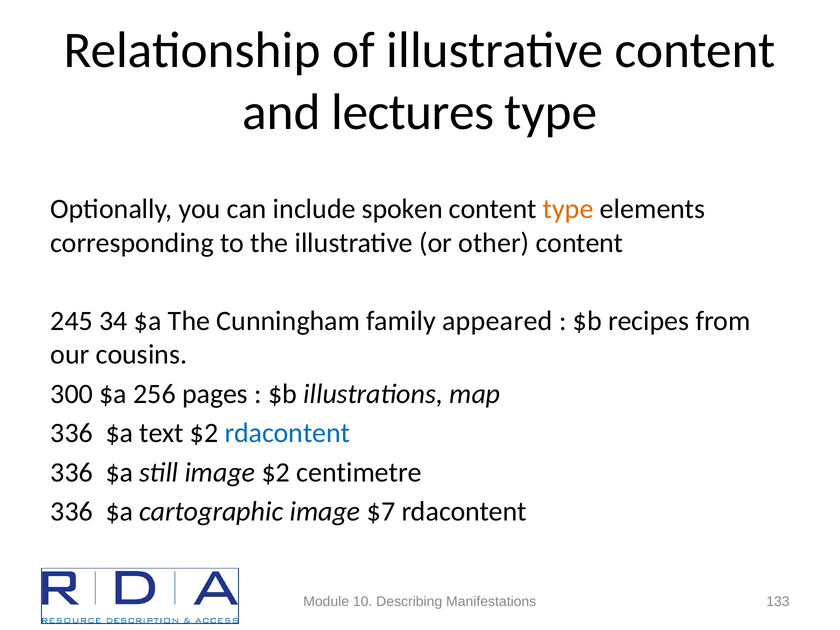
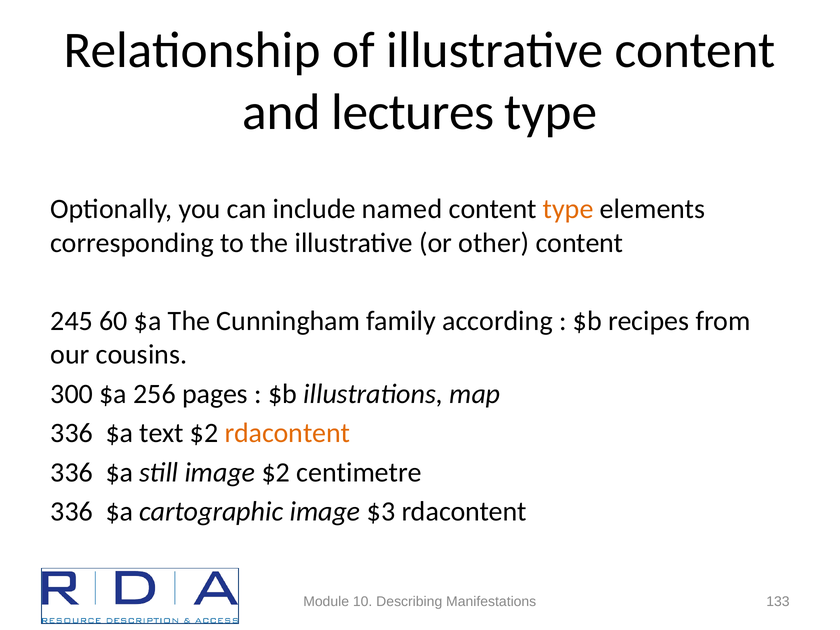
spoken: spoken -> named (402, 209)
34: 34 -> 60 (113, 321)
appeared: appeared -> according (497, 321)
rdacontent colour: blue -> orange (287, 433)
$7: $7 -> $3 (381, 511)
